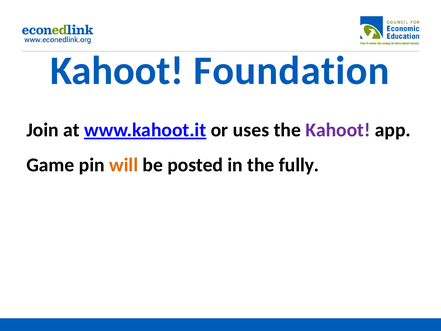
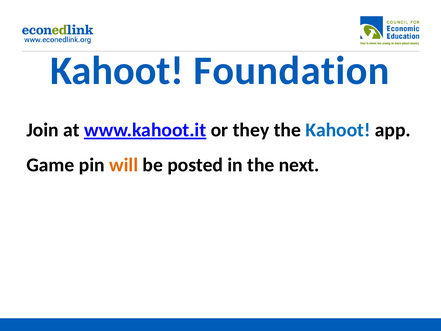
uses: uses -> they (251, 130)
Kahoot colour: purple -> blue (338, 130)
fully: fully -> next (299, 165)
